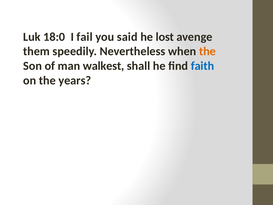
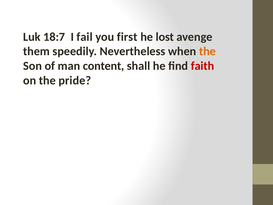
18:0: 18:0 -> 18:7 (54, 37)
said: said -> first (127, 37)
walkest: walkest -> content (104, 66)
faith colour: blue -> red (203, 66)
years: years -> pride (75, 80)
